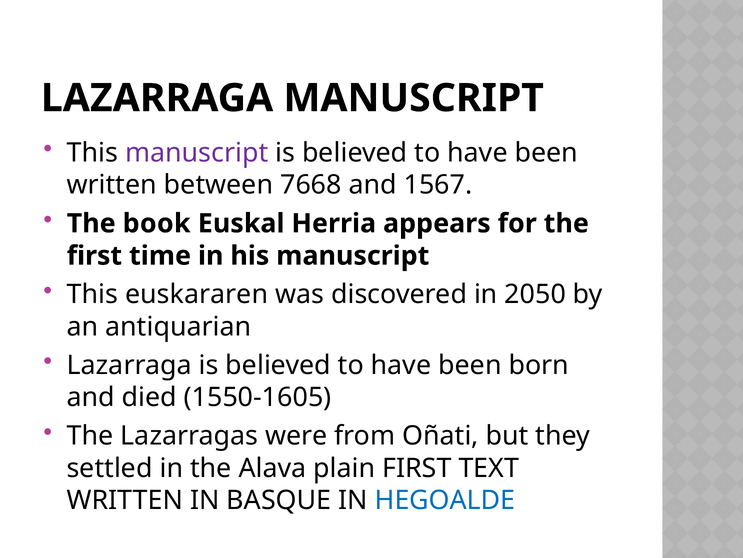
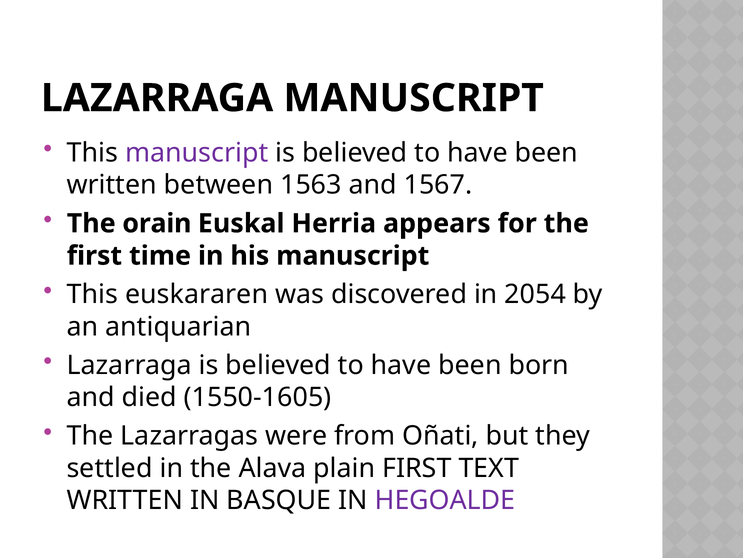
7668: 7668 -> 1563 (311, 185)
book: book -> orain (157, 223)
2050: 2050 -> 2054 (535, 294)
HEGOALDE colour: blue -> purple (445, 500)
